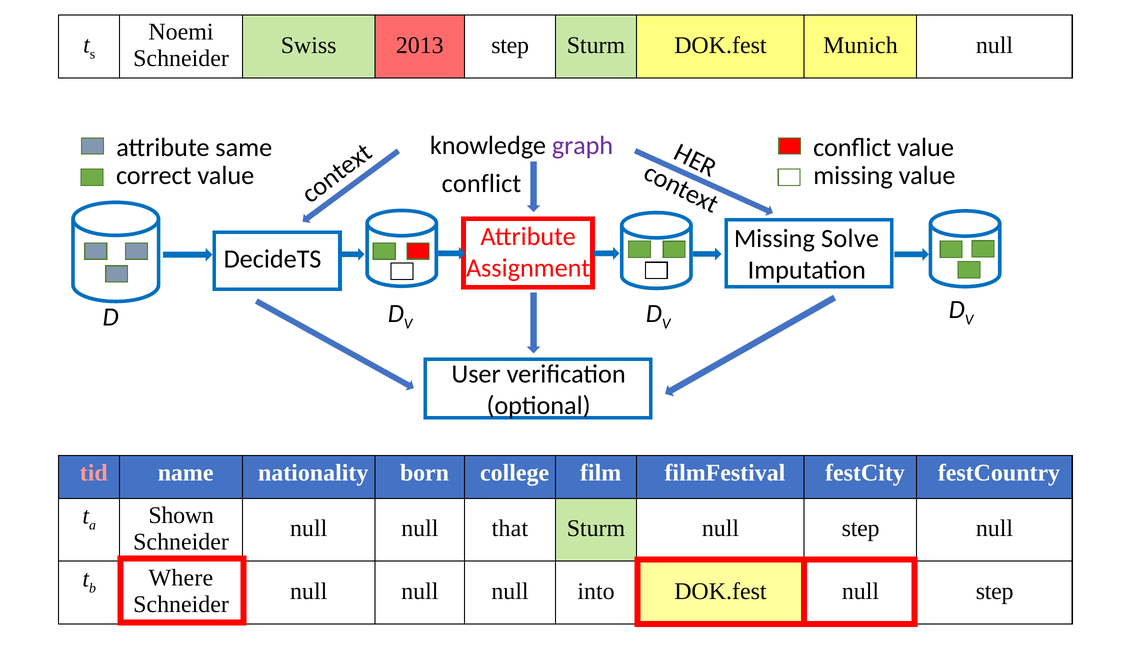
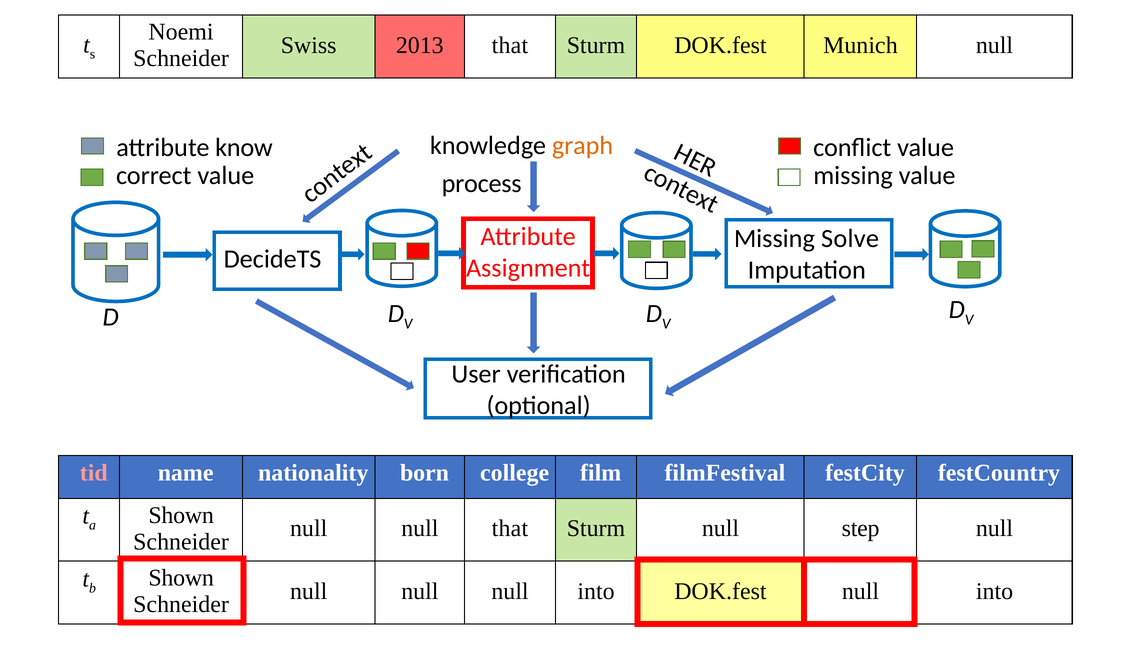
2013 step: step -> that (510, 45)
graph colour: purple -> orange (583, 146)
same: same -> know (244, 148)
conflict: conflict -> process (482, 183)
Where: Where -> Shown (181, 578)
DOK.fest null step: step -> into (995, 591)
